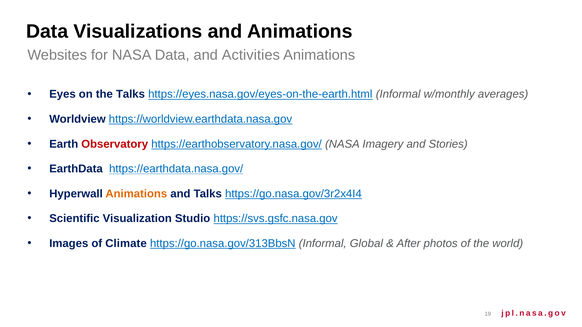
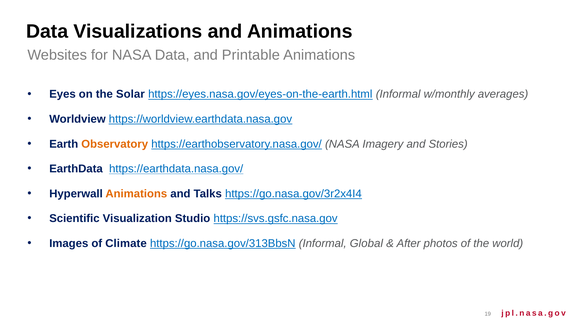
Activities: Activities -> Printable (251, 55)
the Talks: Talks -> Solar (130, 94)
Observatory colour: red -> orange (115, 144)
